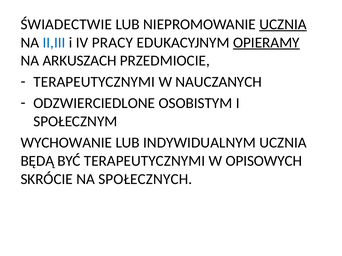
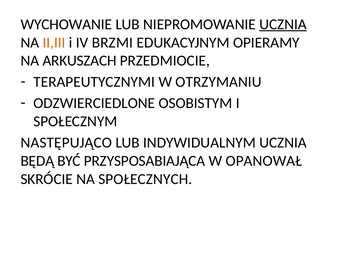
ŚWIADECTWIE: ŚWIADECTWIE -> WYCHOWANIE (66, 24)
II,III colour: blue -> orange (54, 43)
PRACY: PRACY -> BRZMI (112, 43)
OPIERAMY underline: present -> none (266, 43)
NAUCZANYCH: NAUCZANYCH -> OTRZYMANIU (219, 82)
WYCHOWANIE: WYCHOWANIE -> NASTĘPUJĄCO (66, 143)
BYĆ TERAPEUTYCZNYMI: TERAPEUTYCZNYMI -> PRZYSPOSABIAJĄCA (145, 161)
OPISOWYCH: OPISOWYCH -> OPANOWAŁ (264, 161)
